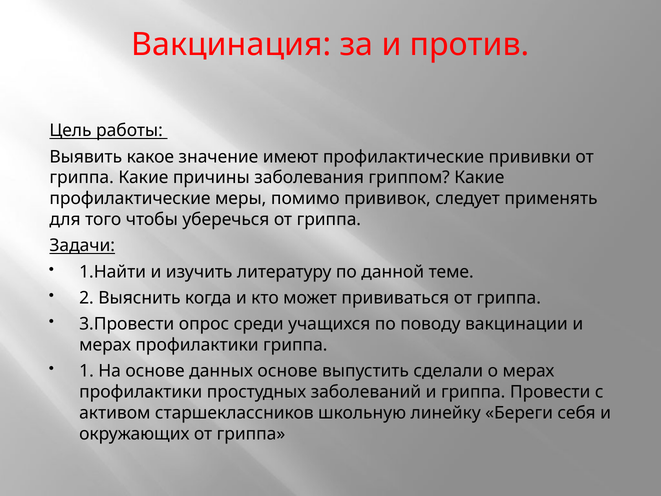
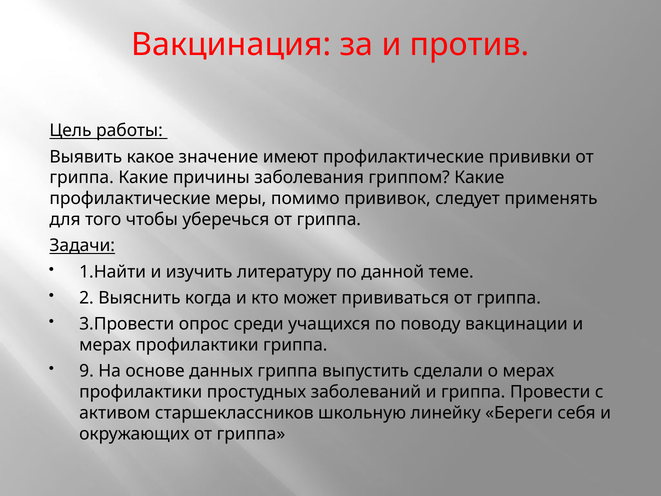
1: 1 -> 9 (87, 371)
данных основе: основе -> гриппа (287, 371)
